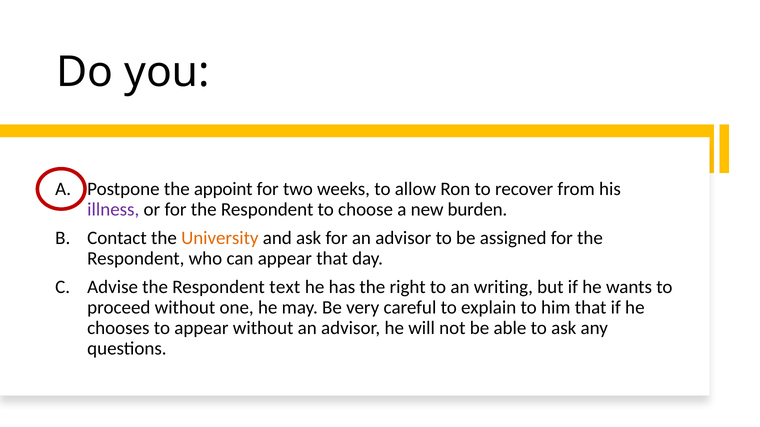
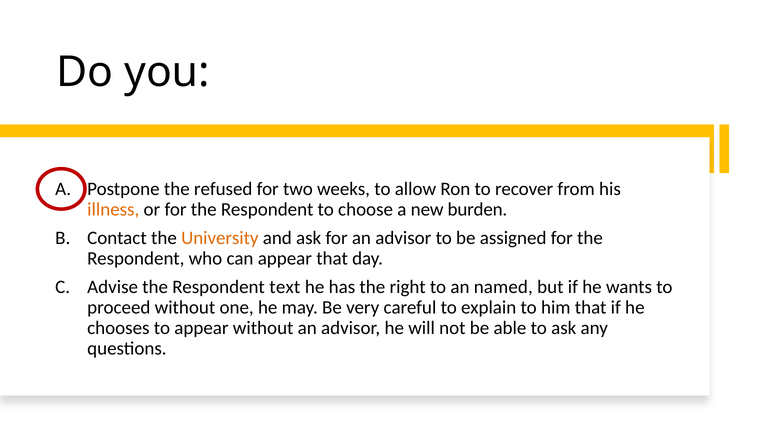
appoint: appoint -> refused (223, 189)
illness colour: purple -> orange (113, 210)
writing: writing -> named (503, 287)
